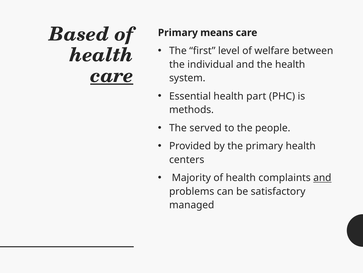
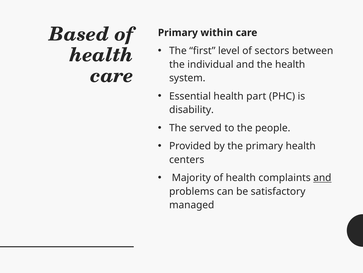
means: means -> within (217, 33)
welfare: welfare -> sectors (272, 51)
care underline: present -> none (112, 76)
methods: methods -> disability (191, 110)
